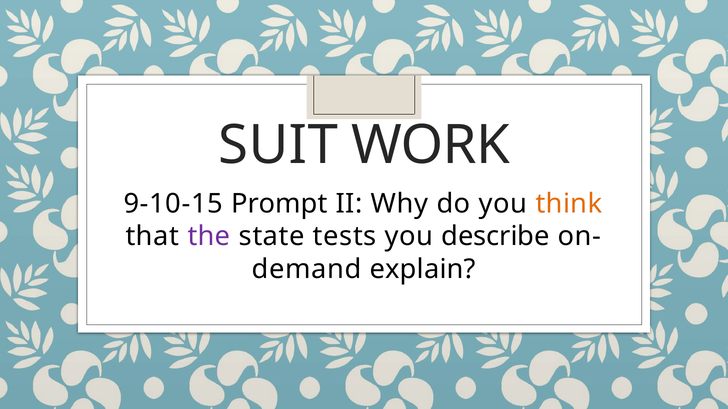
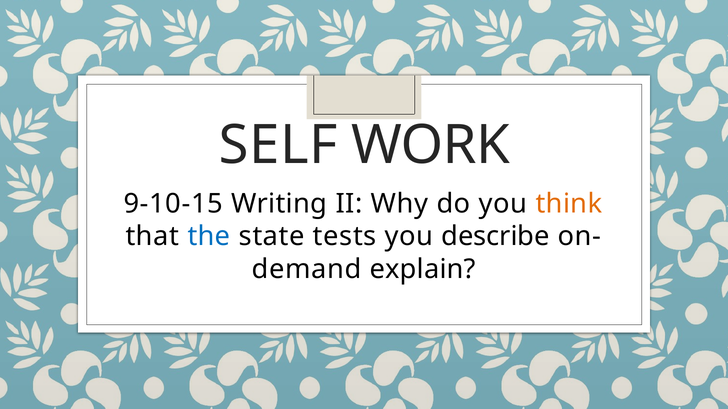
SUIT: SUIT -> SELF (278, 146)
Prompt: Prompt -> Writing (279, 204)
the colour: purple -> blue (209, 237)
